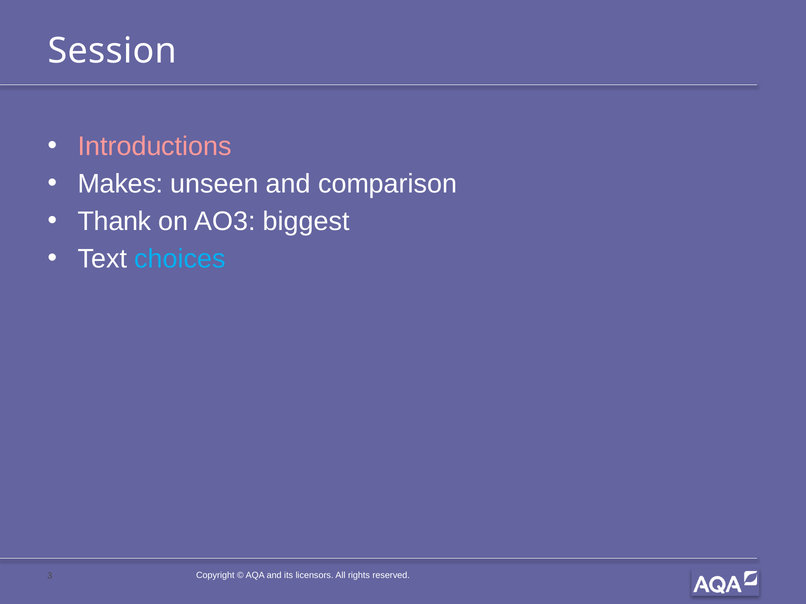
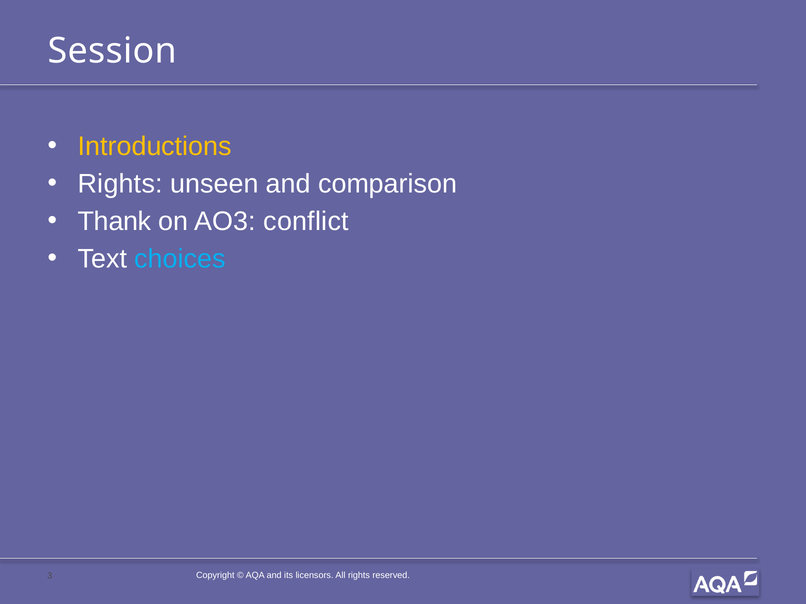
Introductions colour: pink -> yellow (155, 146)
Makes: Makes -> Rights (120, 184)
biggest: biggest -> conflict (306, 222)
